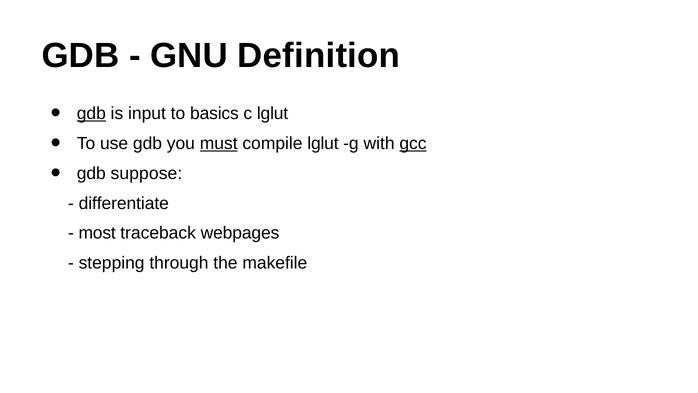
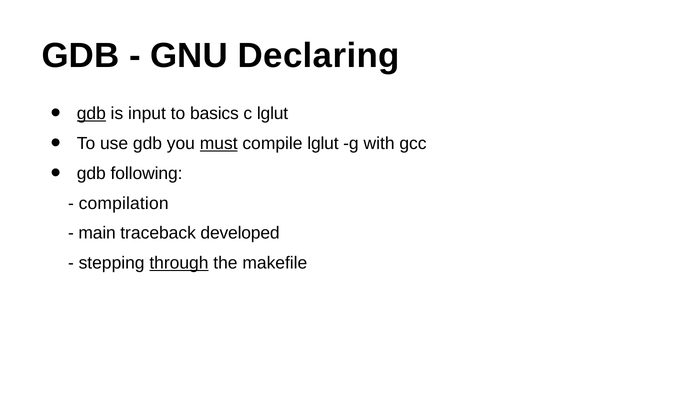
Definition: Definition -> Declaring (319, 56)
gcc underline: present -> none (413, 143)
suppose: suppose -> following (147, 173)
differentiate: differentiate -> compilation (124, 203)
most: most -> main (97, 233)
webpages: webpages -> developed (240, 233)
through underline: none -> present (179, 263)
